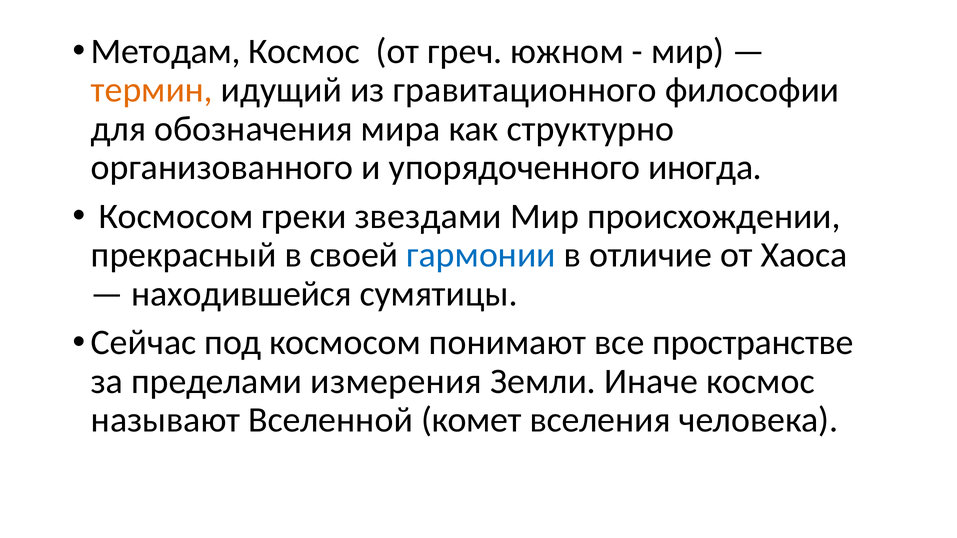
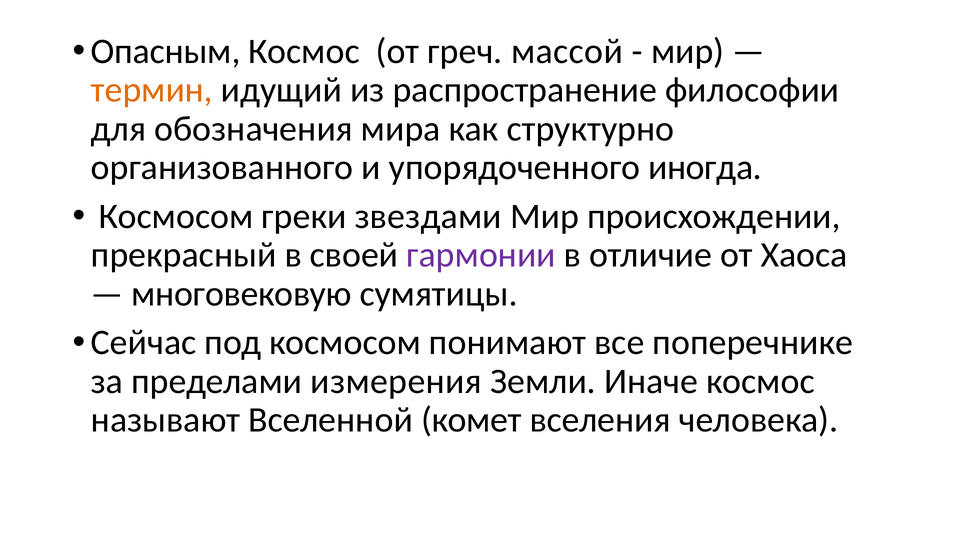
Методам: Методам -> Опасным (166, 51)
южном: южном -> массой (567, 51)
гравитационного: гравитационного -> распространение (525, 90)
гармонии colour: blue -> purple (481, 255)
находившейся: находившейся -> многовековую (242, 294)
пространстве: пространстве -> поперечнике (753, 343)
